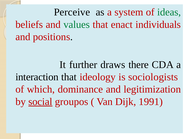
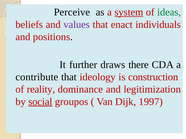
system underline: none -> present (129, 12)
values colour: green -> purple (77, 25)
interaction: interaction -> contribute (37, 77)
sociologists: sociologists -> construction (153, 77)
which: which -> reality (41, 90)
1991: 1991 -> 1997 (151, 102)
